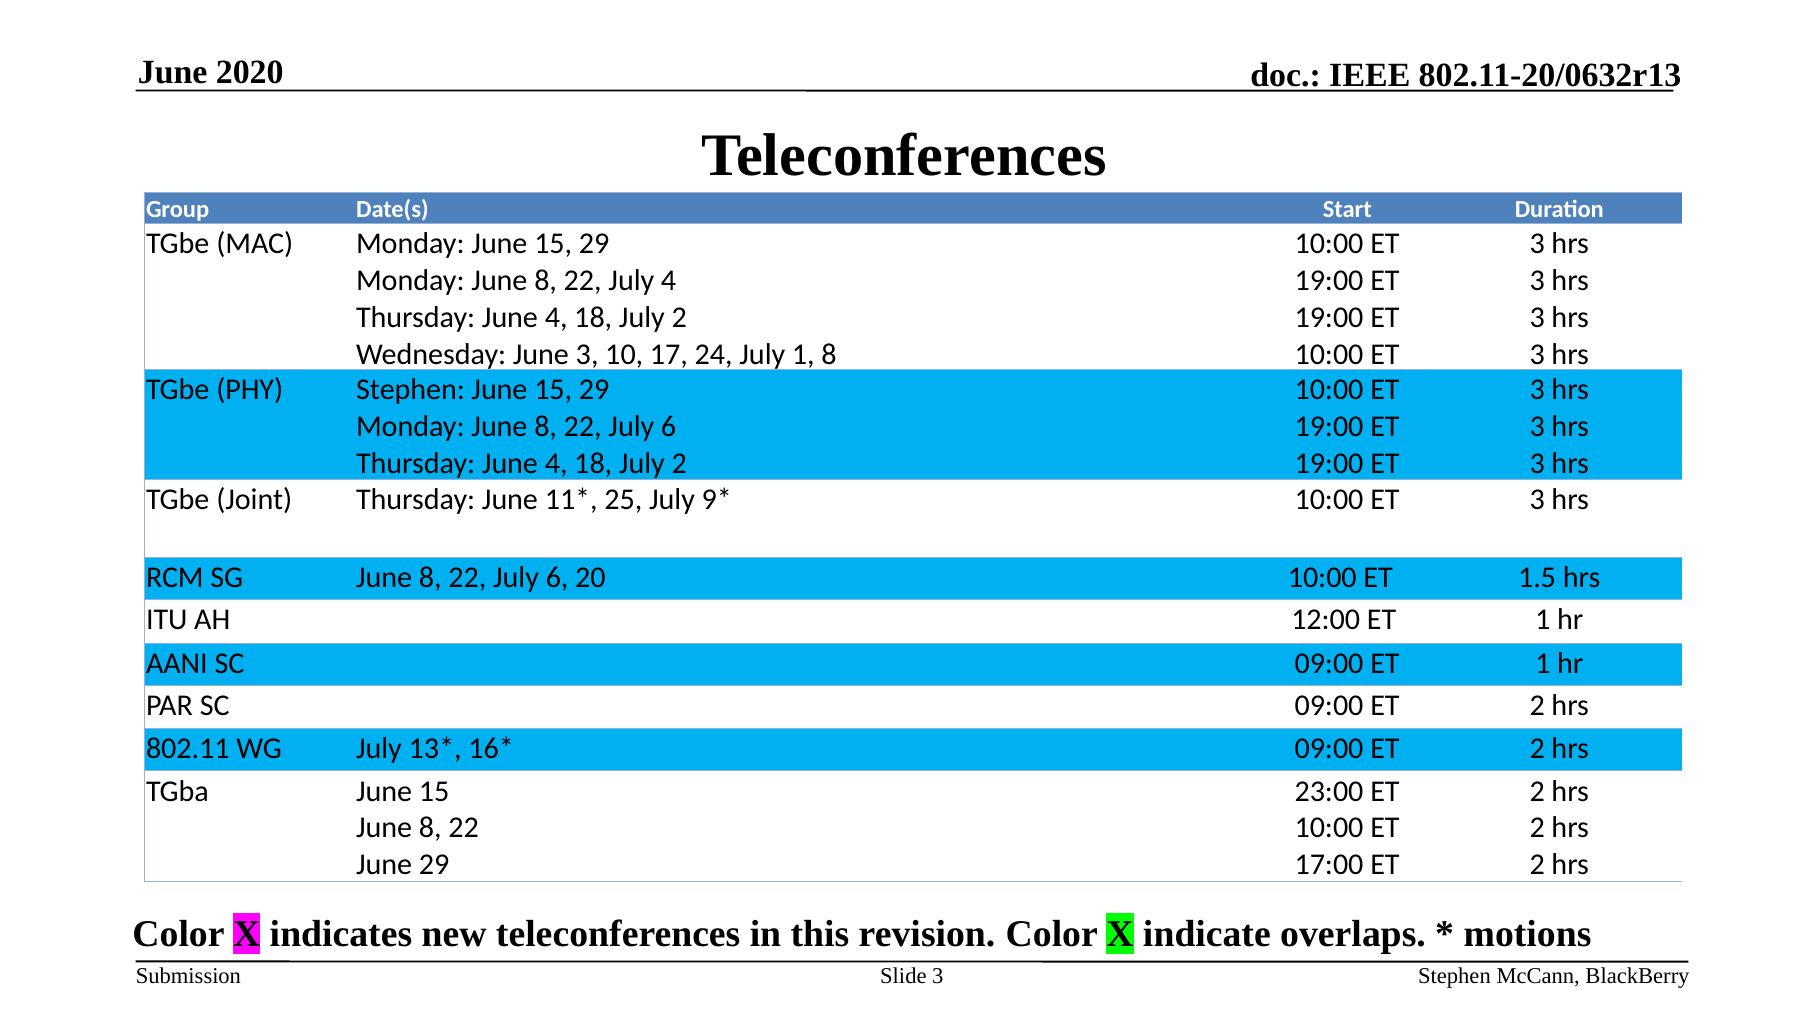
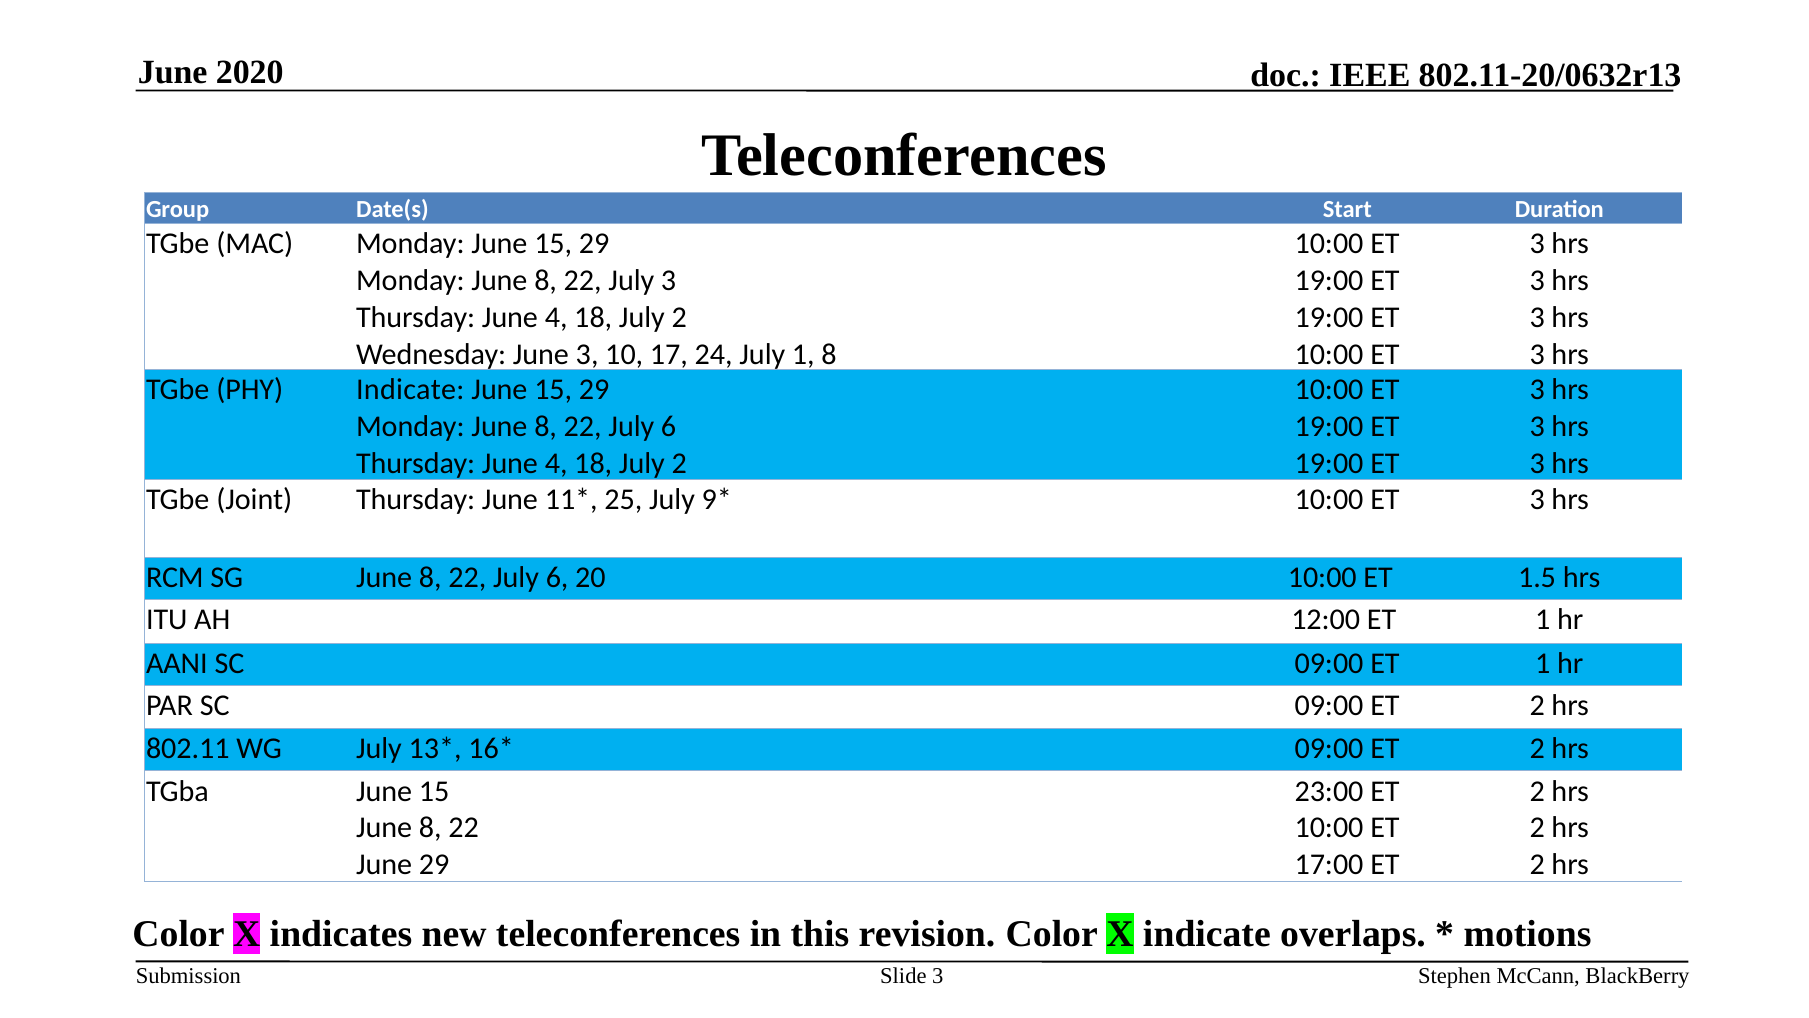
July 4: 4 -> 3 (669, 280)
PHY Stephen: Stephen -> Indicate (410, 389)
